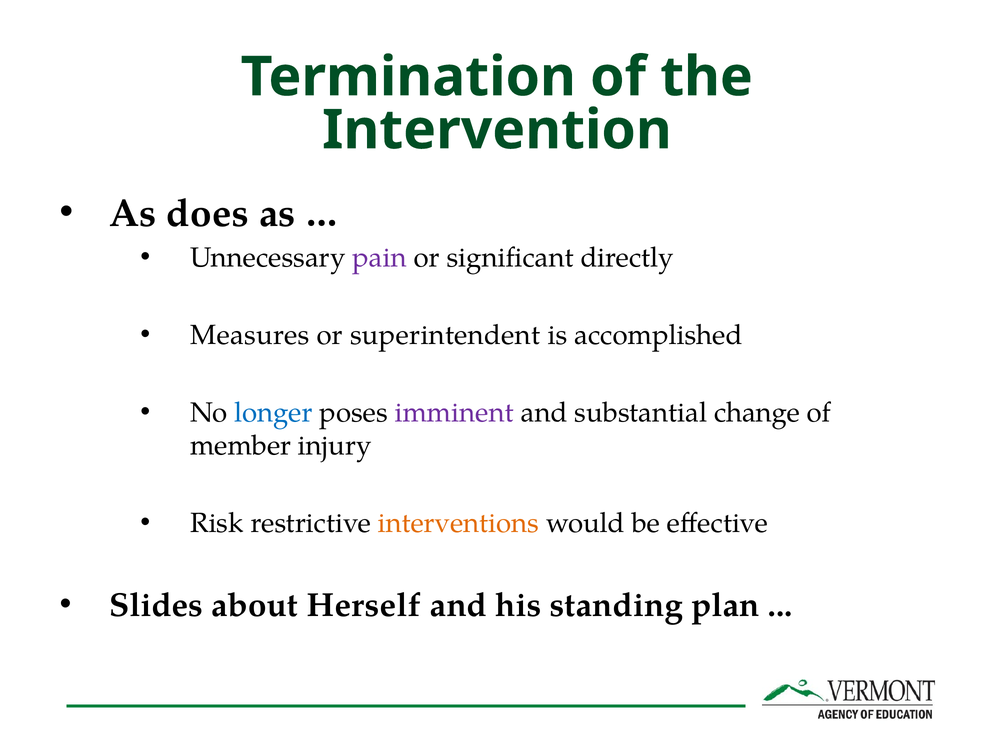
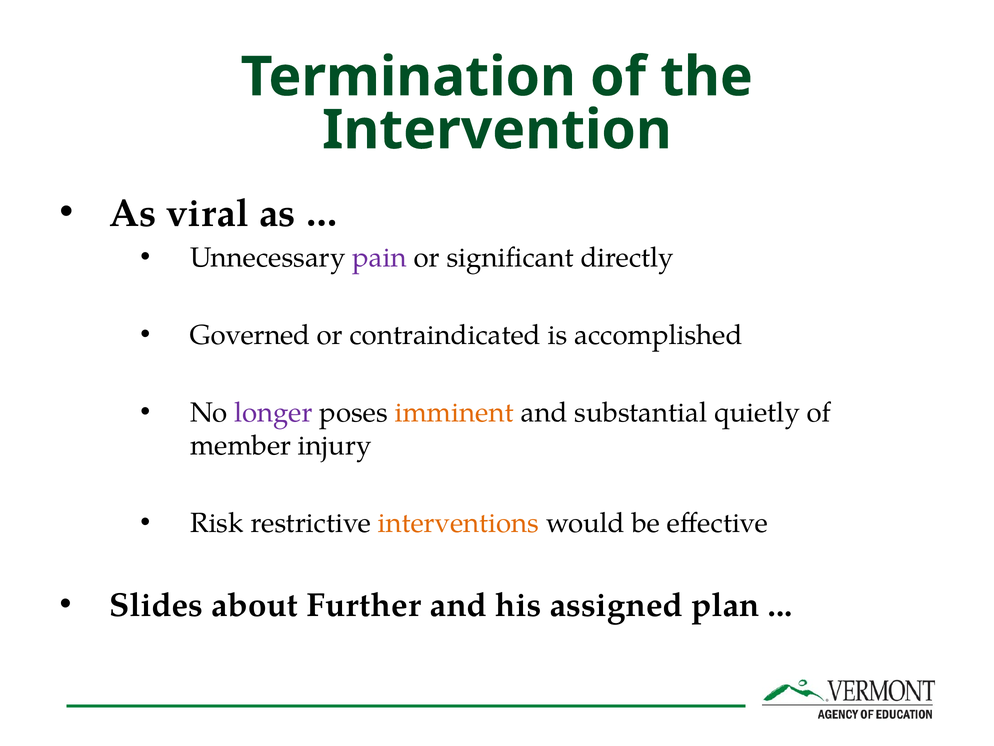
does: does -> viral (208, 213)
Measures: Measures -> Governed (250, 335)
superintendent: superintendent -> contraindicated (445, 335)
longer colour: blue -> purple (273, 412)
imminent colour: purple -> orange (454, 412)
change: change -> quietly (757, 412)
Herself: Herself -> Further (364, 605)
standing: standing -> assigned (616, 605)
